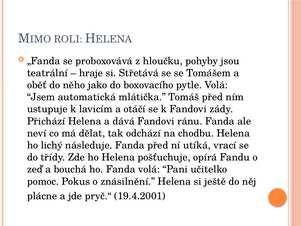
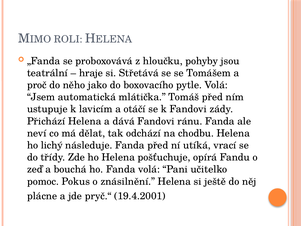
oběť: oběť -> proč (37, 85)
